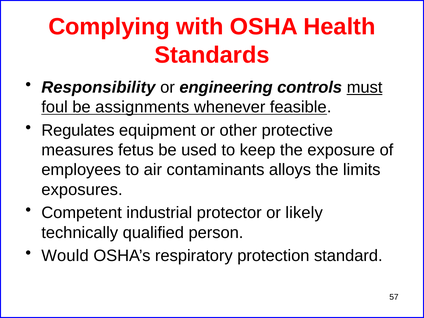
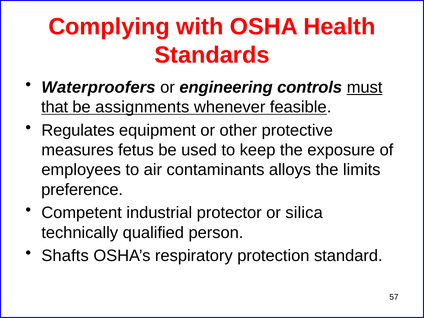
Responsibility: Responsibility -> Waterproofers (98, 87)
foul: foul -> that (55, 107)
exposures: exposures -> preference (82, 190)
likely: likely -> silica (304, 213)
Would: Would -> Shafts (65, 256)
